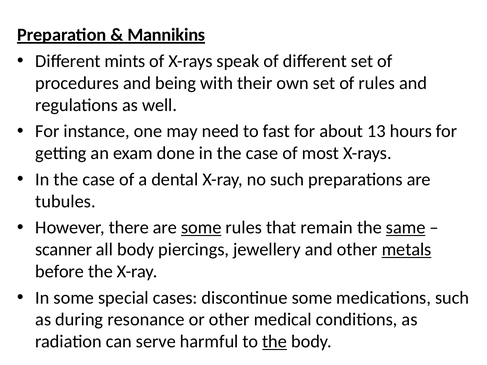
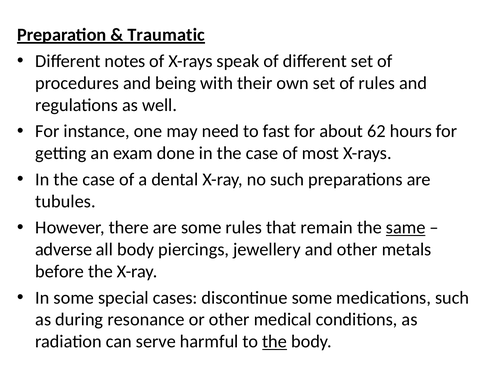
Mannikins: Mannikins -> Traumatic (166, 35)
mints: mints -> notes (125, 61)
13: 13 -> 62 (376, 131)
some underline: present -> none (201, 228)
scanner: scanner -> adverse (64, 250)
metals underline: present -> none (407, 250)
